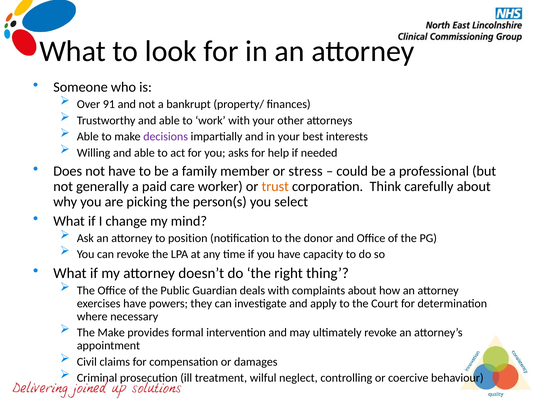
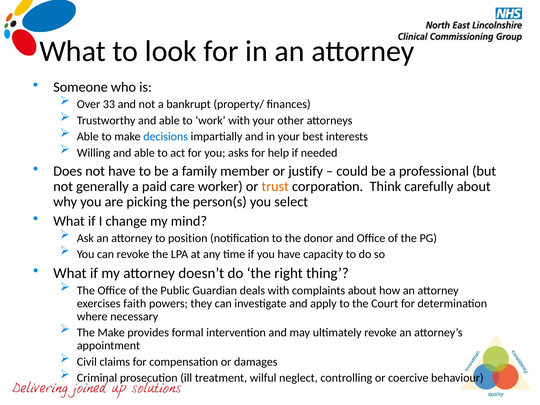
91: 91 -> 33 (109, 104)
decisions colour: purple -> blue (166, 137)
stress: stress -> justify (306, 171)
exercises have: have -> faith (135, 304)
